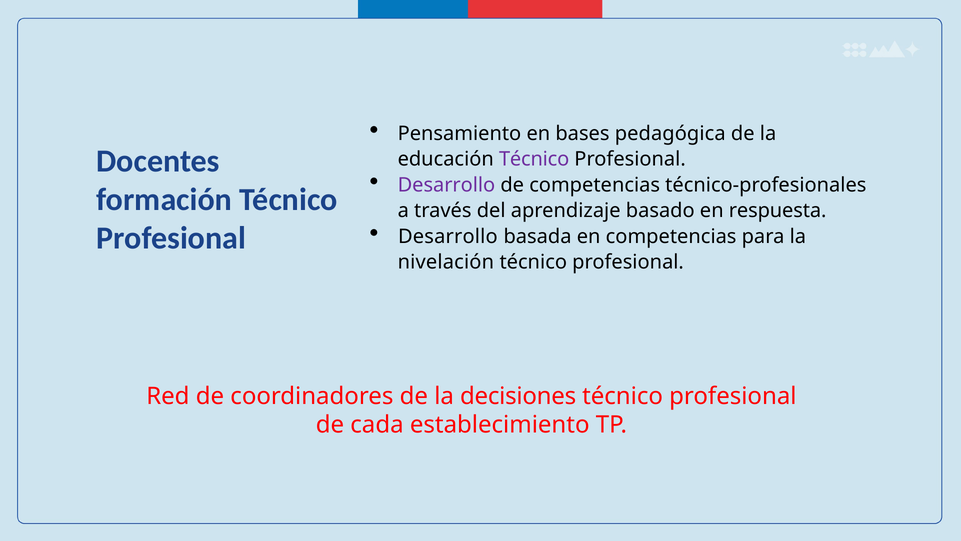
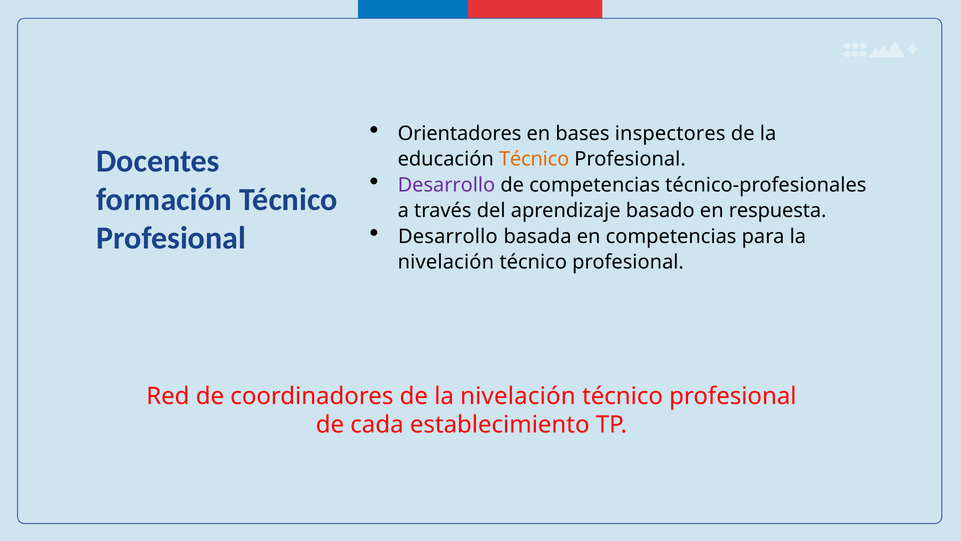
Pensamiento: Pensamiento -> Orientadores (460, 133)
pedagógica: pedagógica -> inspectores (670, 133)
Técnico colour: purple -> orange (534, 159)
de la decisiones: decisiones -> nivelación (518, 396)
